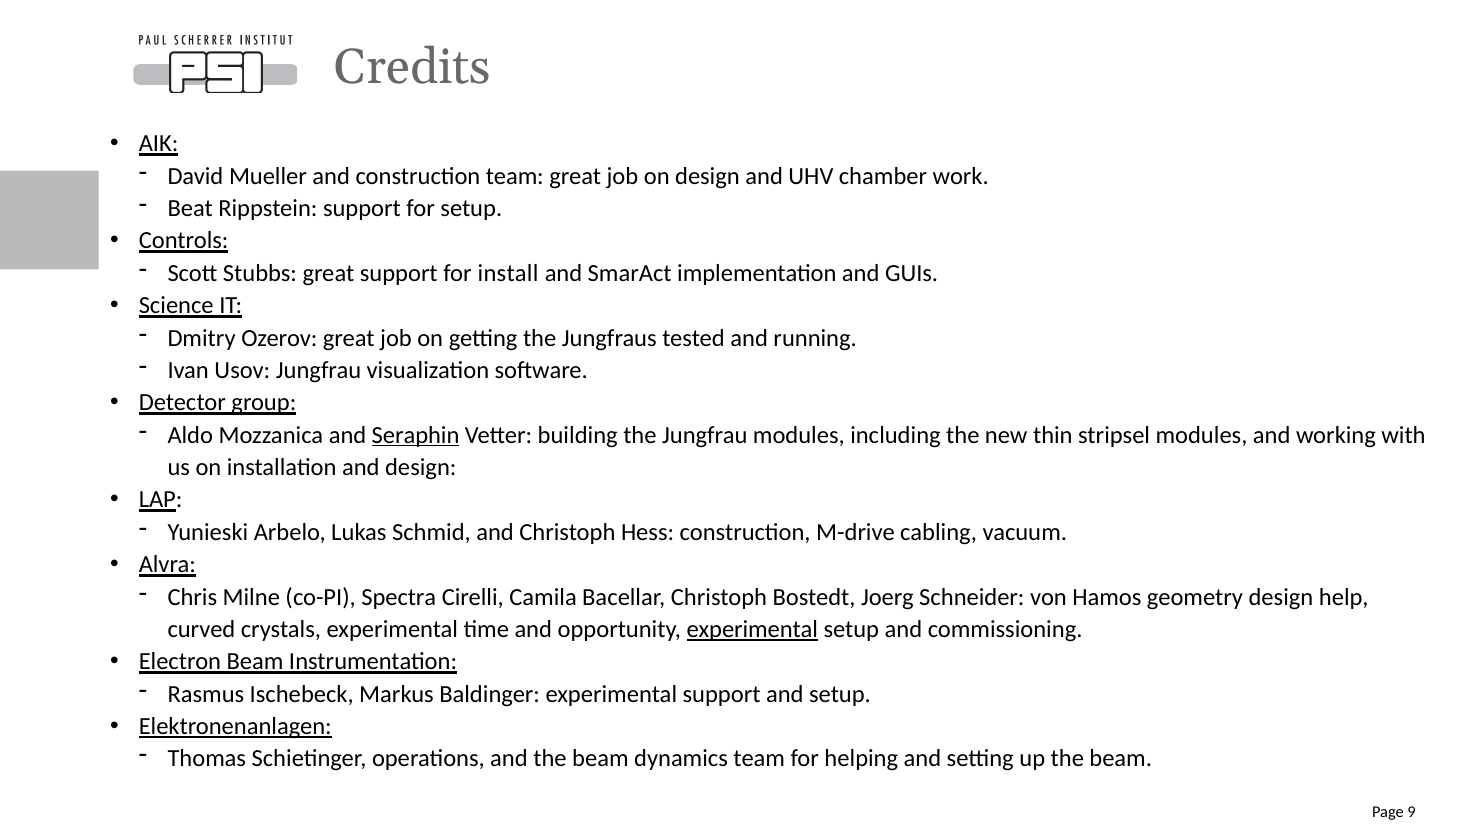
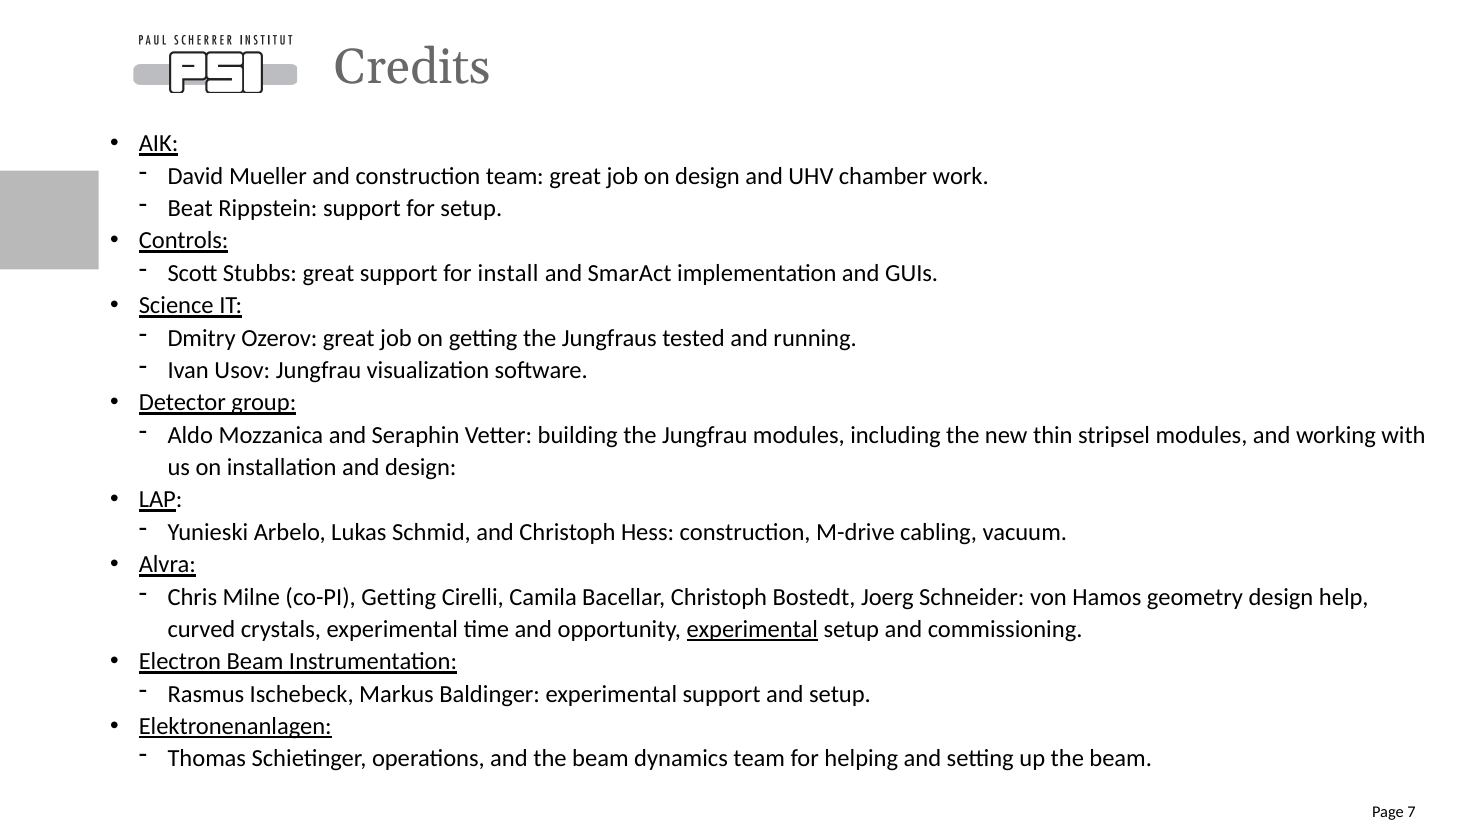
Seraphin underline: present -> none (416, 435)
co-PI Spectra: Spectra -> Getting (399, 597)
9: 9 -> 7 (1412, 812)
